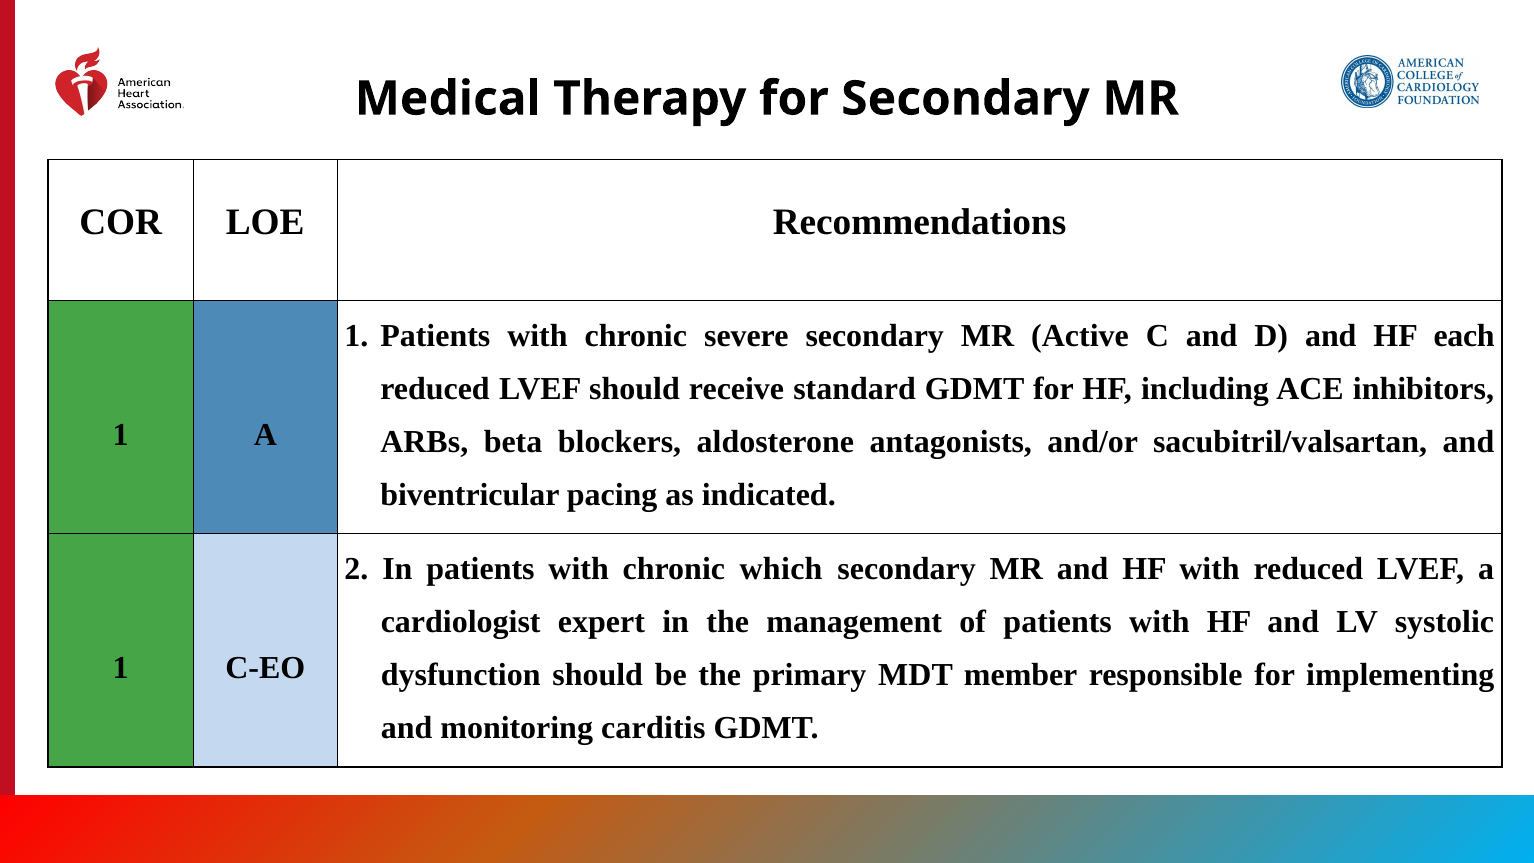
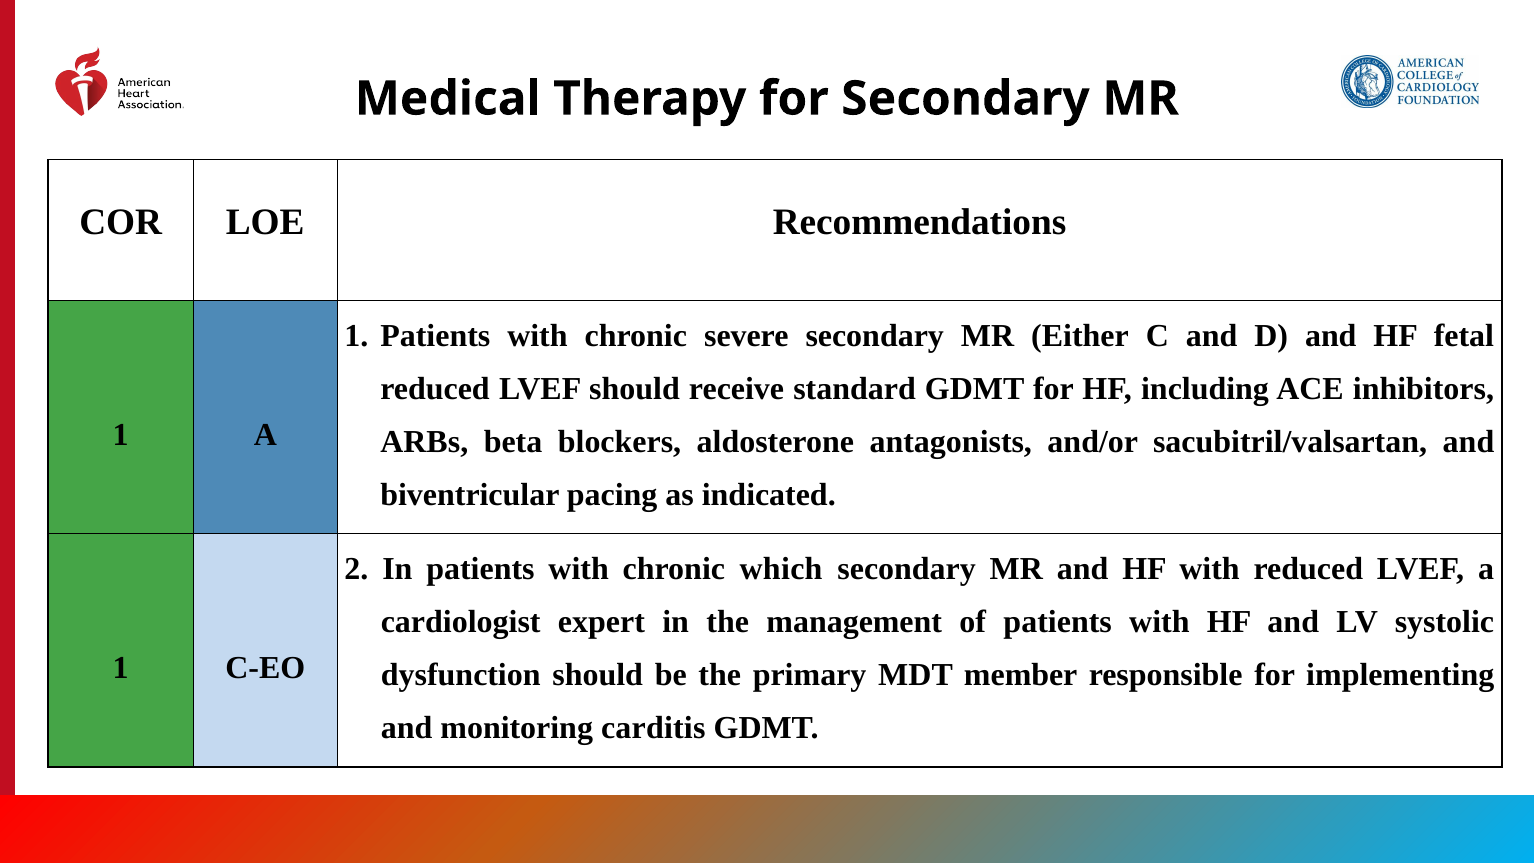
Active: Active -> Either (1080, 336)
each: each -> fetal (1464, 336)
